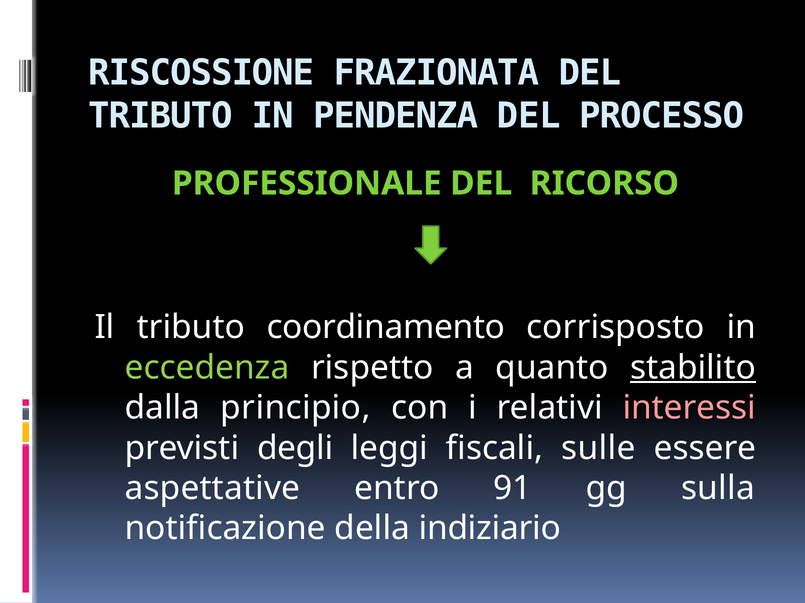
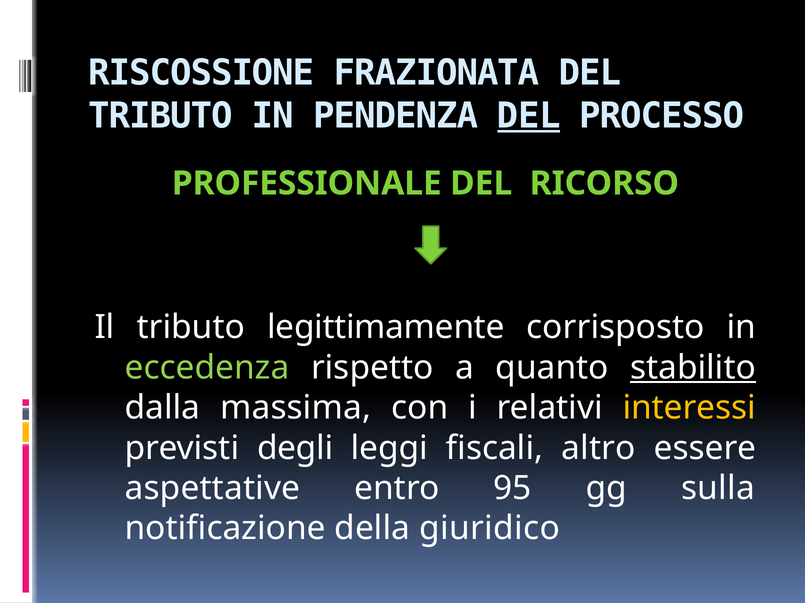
DEL underline: none -> present (529, 116)
coordinamento: coordinamento -> legittimamente (386, 328)
principio: principio -> massima (296, 408)
interessi colour: pink -> yellow (689, 408)
sulle: sulle -> altro (598, 449)
91: 91 -> 95 (512, 489)
indiziario: indiziario -> giuridico (490, 529)
